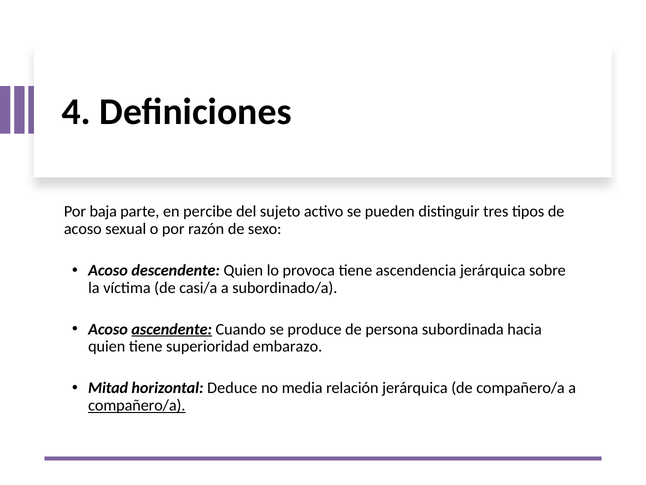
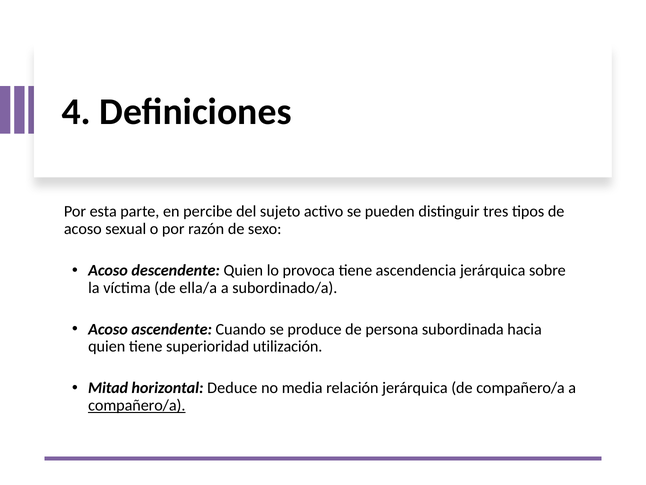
baja: baja -> esta (103, 211)
casi/a: casi/a -> ella/a (198, 287)
ascendente underline: present -> none (172, 329)
embarazo: embarazo -> utilización (288, 346)
